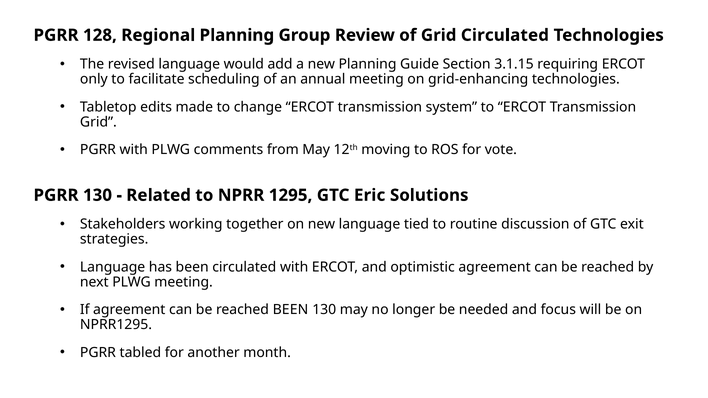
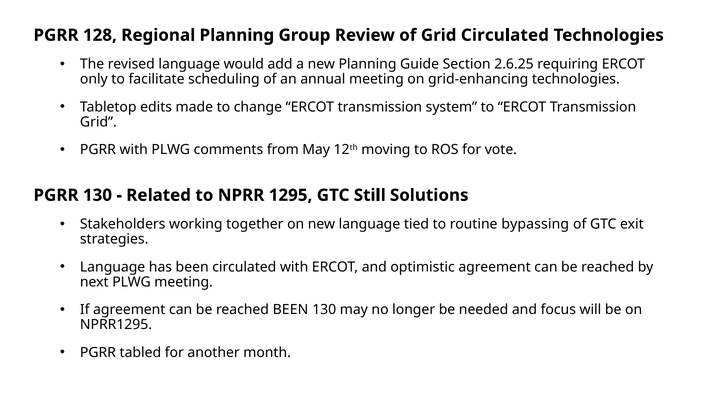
3.1.15: 3.1.15 -> 2.6.25 (514, 64)
Eric: Eric -> Still (370, 195)
discussion: discussion -> bypassing (535, 224)
